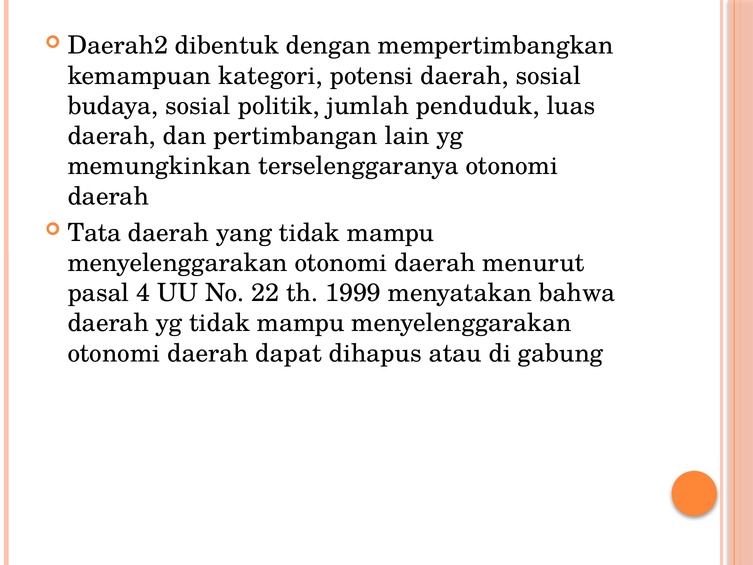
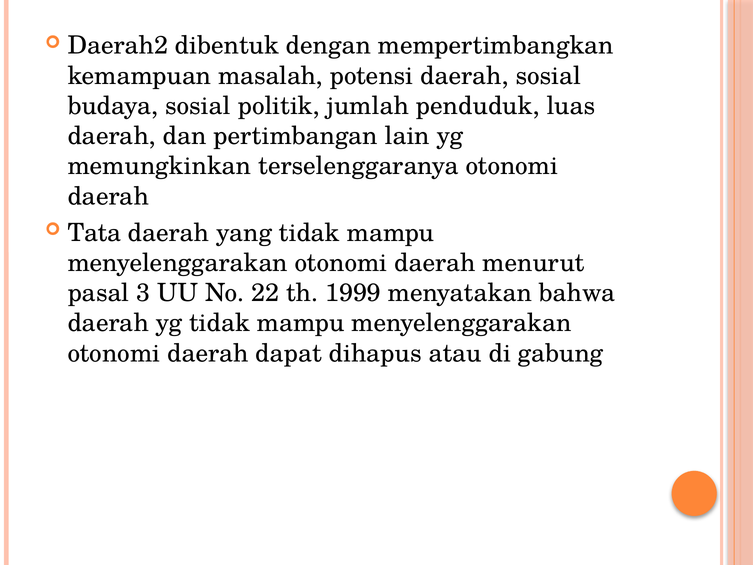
kategori: kategori -> masalah (271, 76)
4: 4 -> 3 (143, 293)
